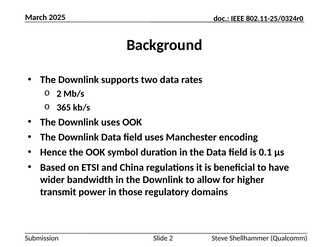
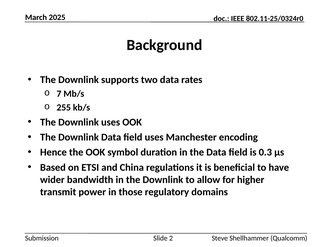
2: 2 -> 7 (59, 94)
365: 365 -> 255 (64, 107)
0.1: 0.1 -> 0.3 (265, 152)
